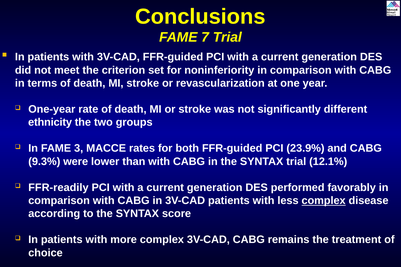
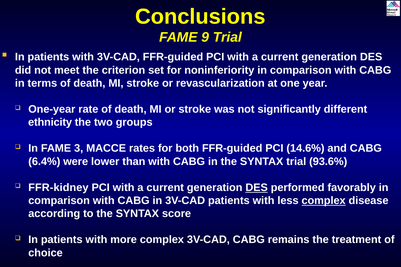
7: 7 -> 9 (205, 37)
23.9%: 23.9% -> 14.6% (305, 149)
9.3%: 9.3% -> 6.4% (44, 162)
12.1%: 12.1% -> 93.6% (328, 162)
FFR-readily: FFR-readily -> FFR-kidney (58, 188)
DES underline: none -> present (257, 188)
